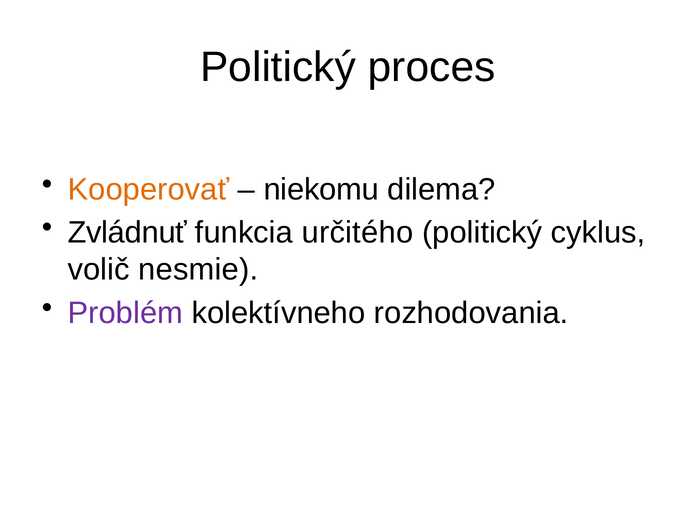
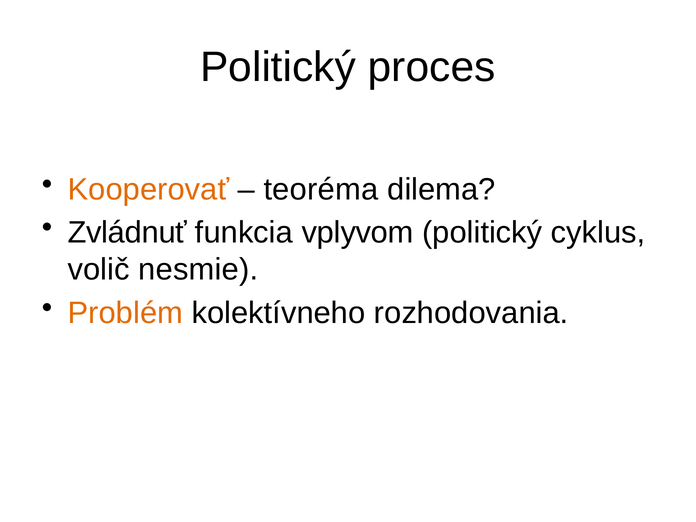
niekomu: niekomu -> teoréma (321, 189)
určitého: určitého -> vplyvom (358, 233)
Problém colour: purple -> orange (125, 313)
